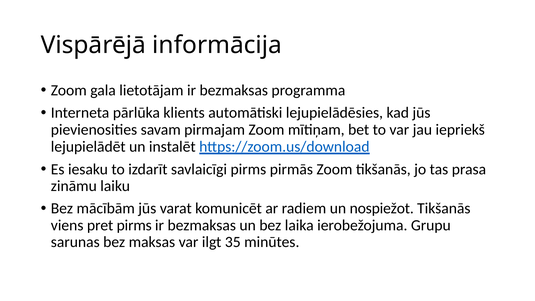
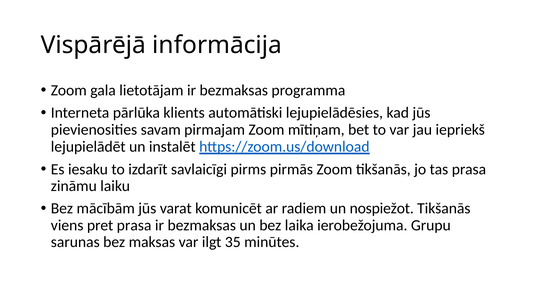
pret pirms: pirms -> prasa (134, 225)
